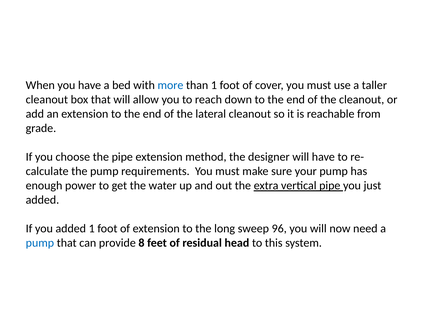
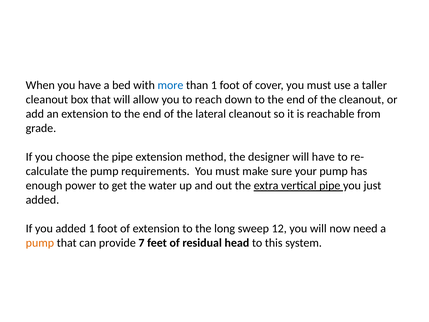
96: 96 -> 12 (279, 228)
pump colour: blue -> orange (40, 243)
8: 8 -> 7 (142, 243)
